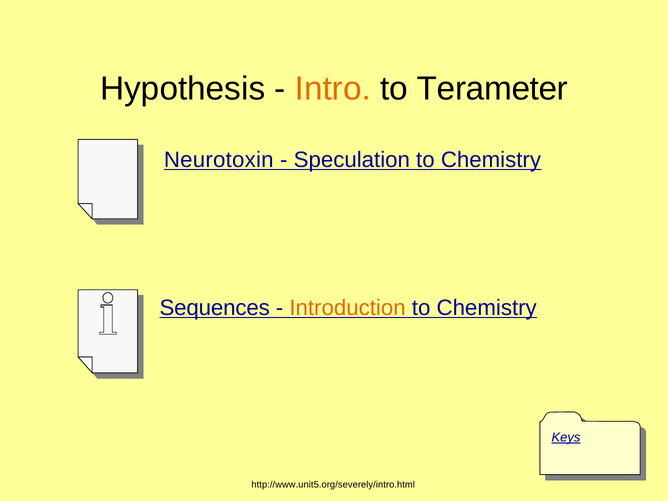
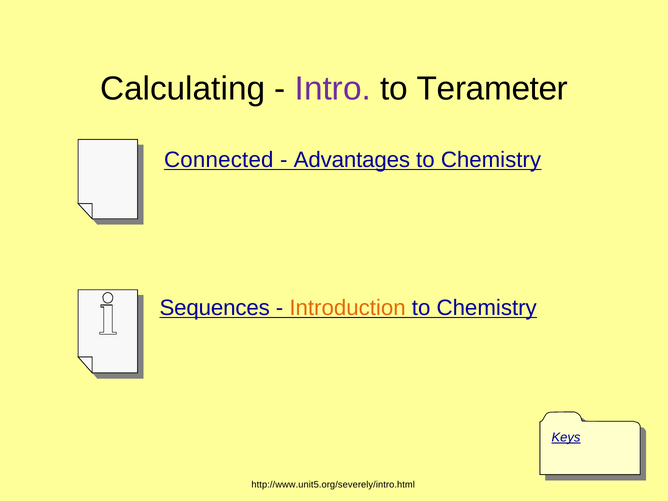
Hypothesis: Hypothesis -> Calculating (183, 89)
Intro colour: orange -> purple (333, 89)
Neurotoxin: Neurotoxin -> Connected (219, 160)
Speculation: Speculation -> Advantages (352, 160)
